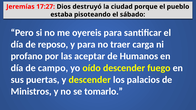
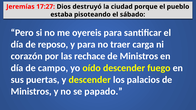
profano: profano -> corazón (27, 56)
aceptar: aceptar -> rechace (90, 56)
Humanos: Humanos -> Ministros (139, 56)
tomarlo: tomarlo -> papado (104, 92)
